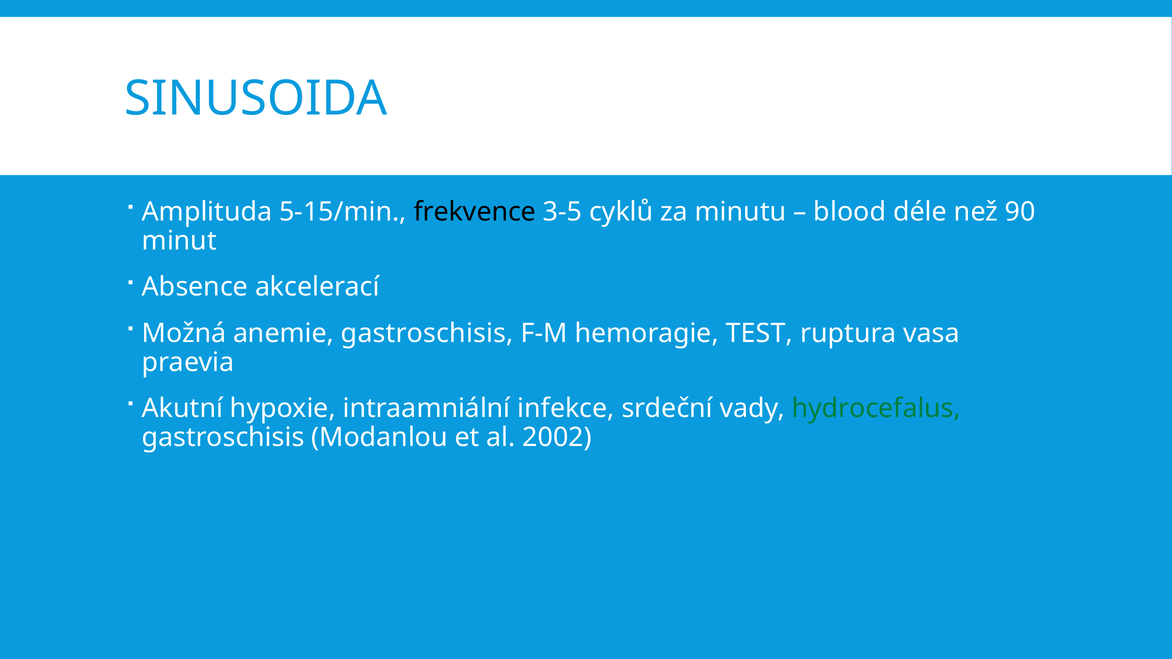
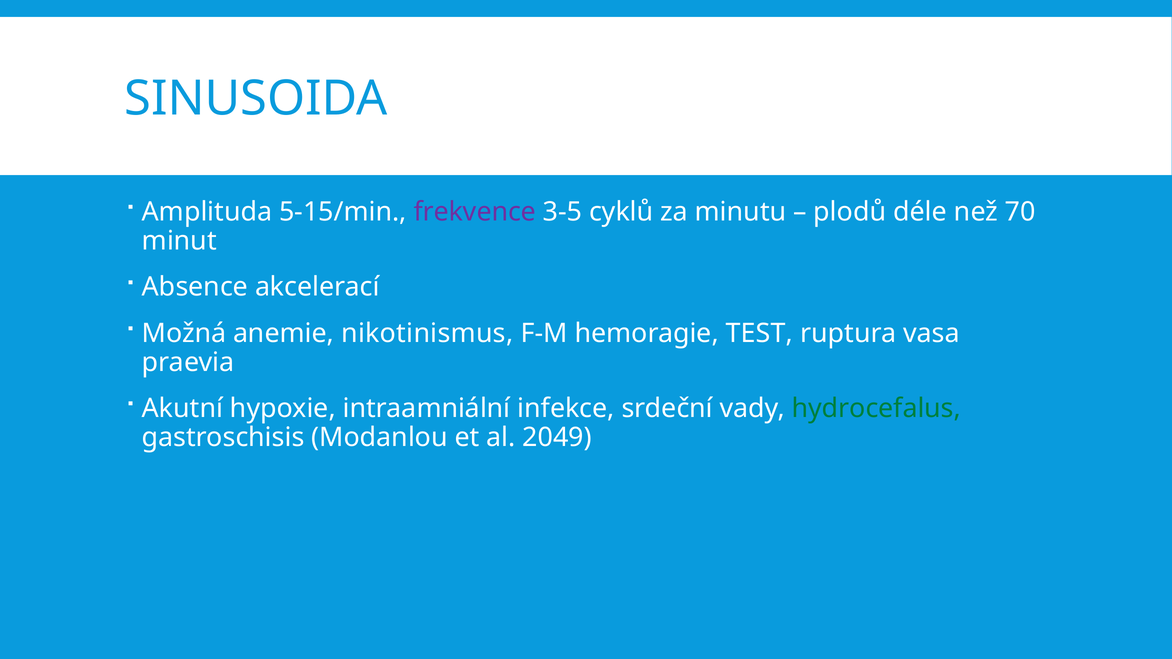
frekvence colour: black -> purple (475, 212)
blood: blood -> plodů (850, 212)
90: 90 -> 70 (1020, 212)
anemie gastroschisis: gastroschisis -> nikotinismus (427, 333)
2002: 2002 -> 2049 (557, 437)
